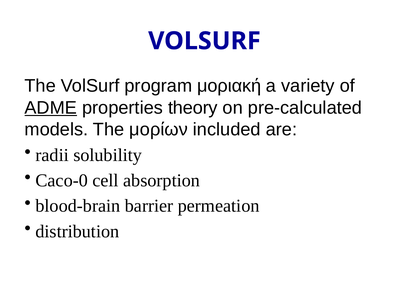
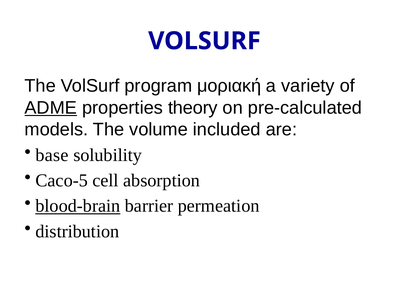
μορίων: μορίων -> volume (159, 129)
radii: radii -> base (52, 155)
Caco-0: Caco-0 -> Caco-5 (62, 180)
blood-brain underline: none -> present (78, 206)
